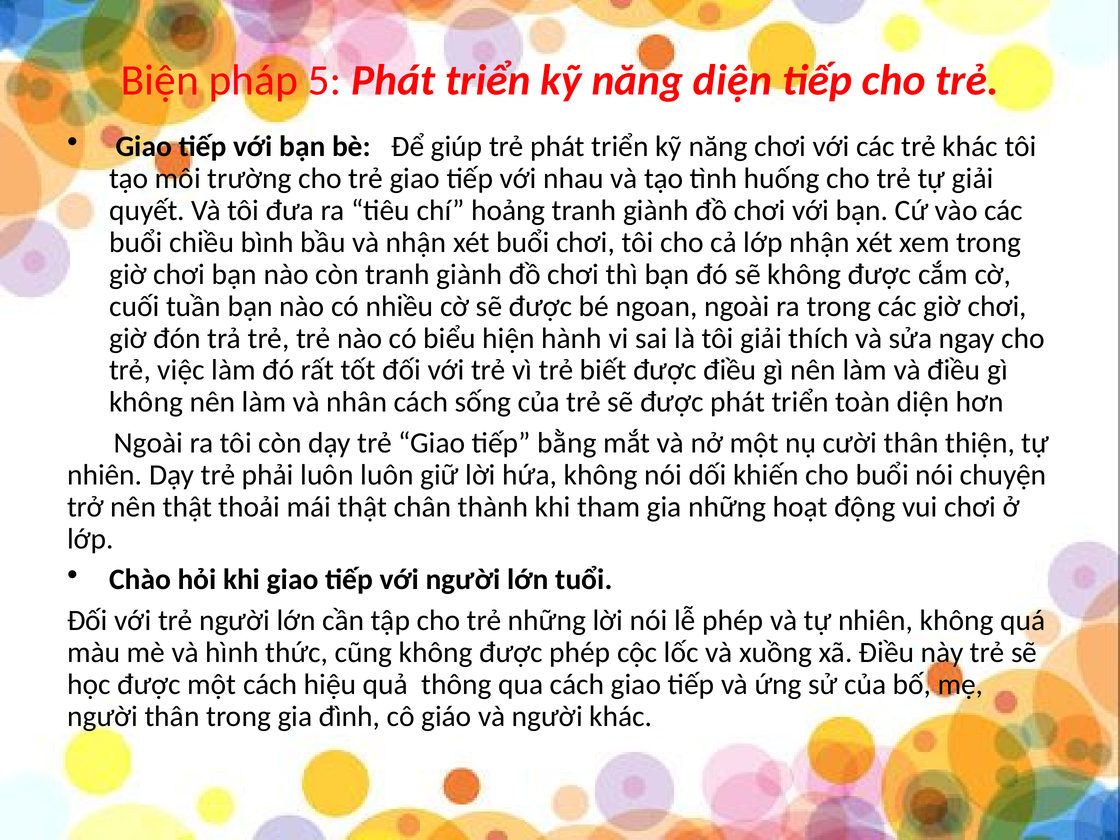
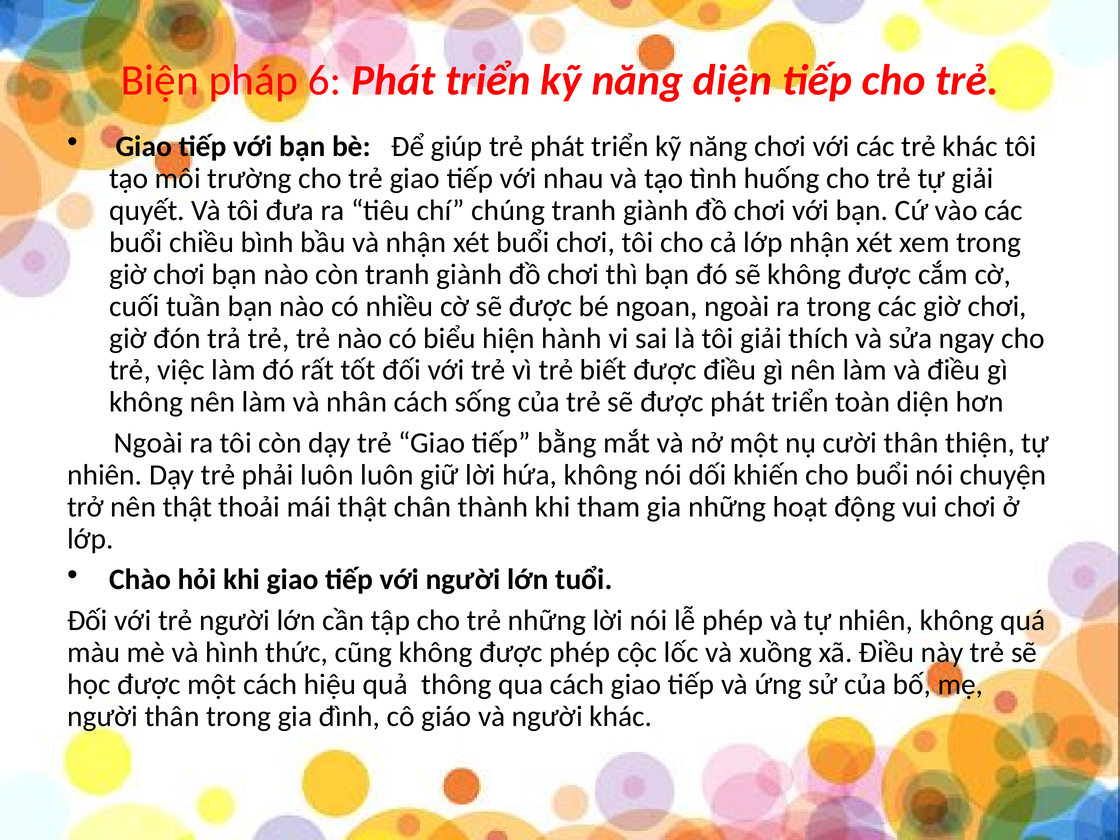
5: 5 -> 6 (324, 81)
hoảng: hoảng -> chúng (508, 211)
